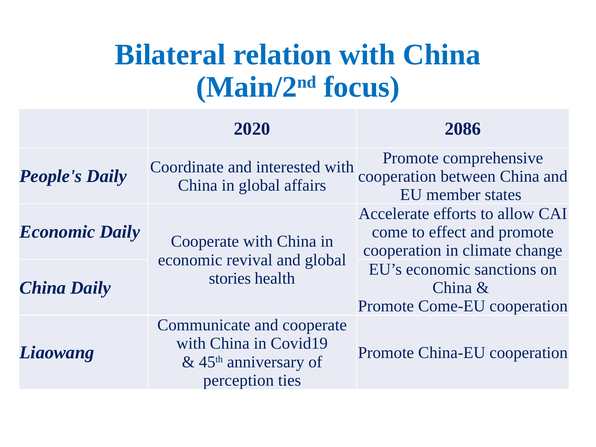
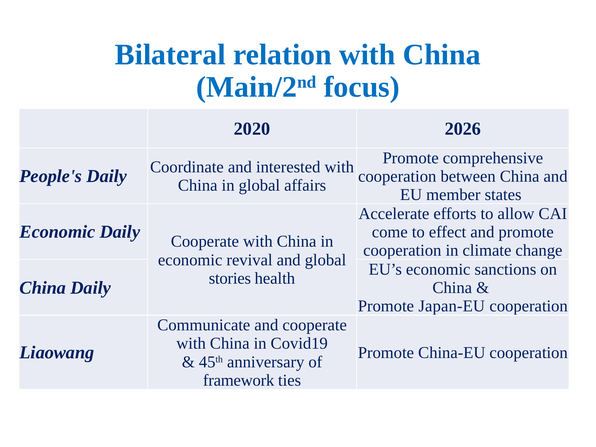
2086: 2086 -> 2026 (463, 129)
Come-EU: Come-EU -> Japan-EU (452, 306)
perception: perception -> framework (239, 380)
